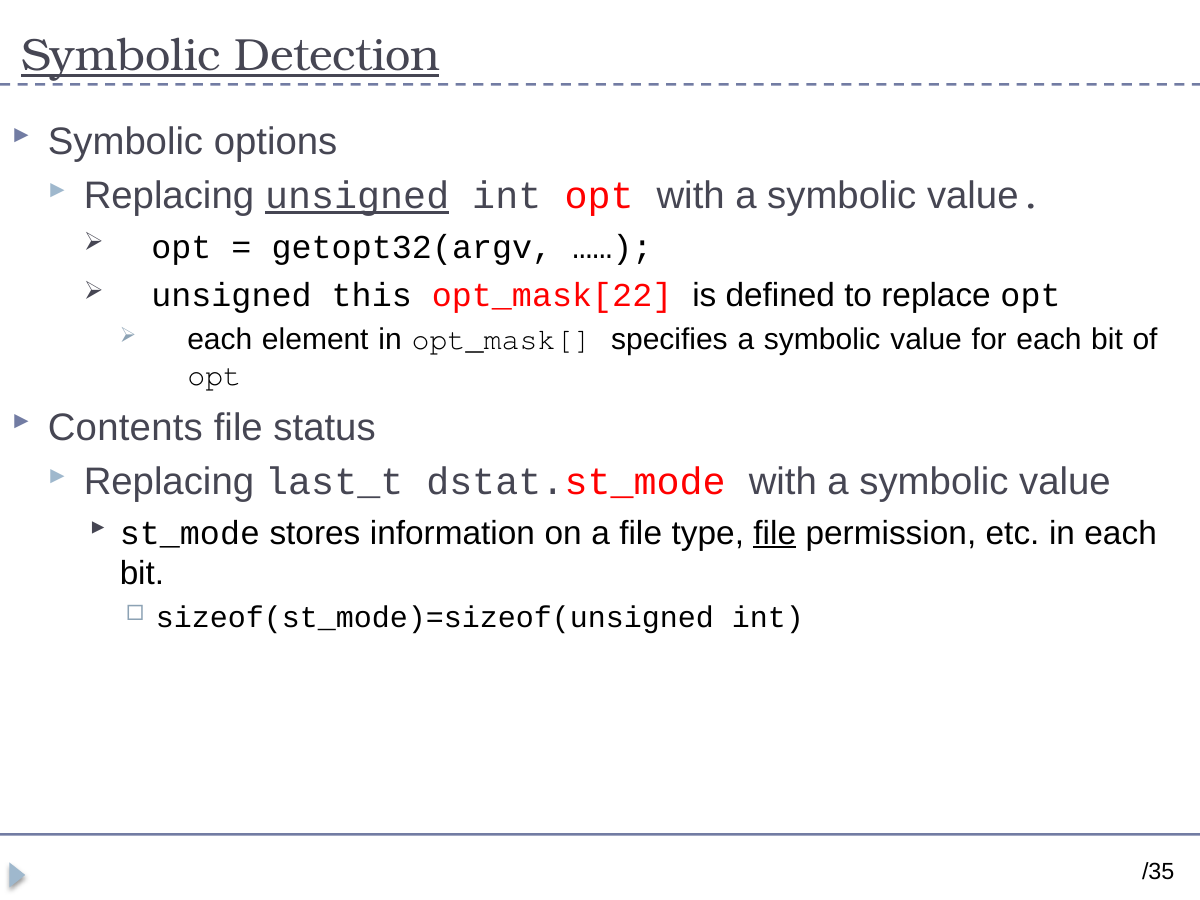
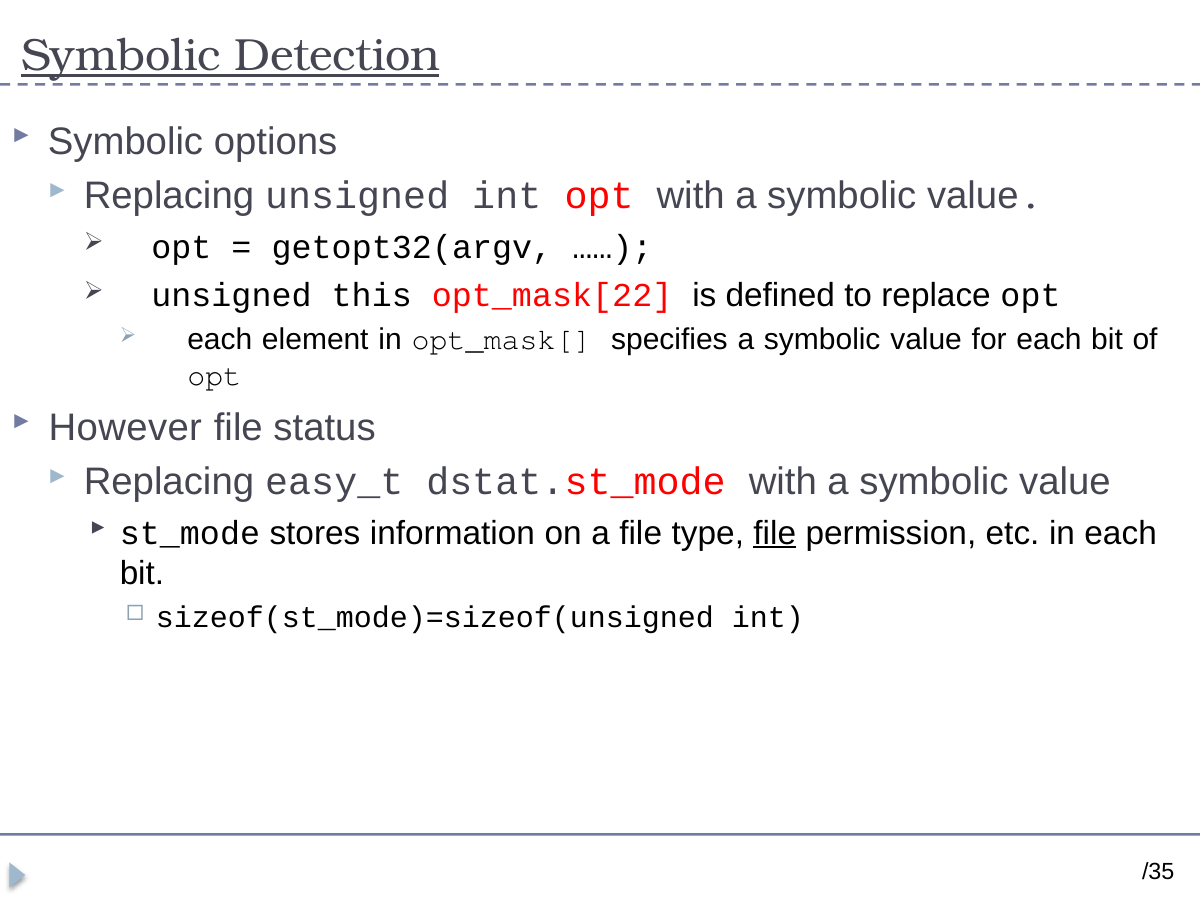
unsigned underline: present -> none (357, 196)
Contents: Contents -> However (125, 428)
last_t: last_t -> easy_t (334, 482)
